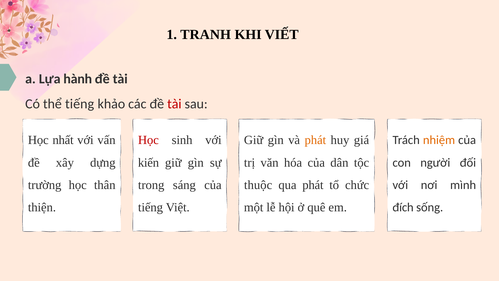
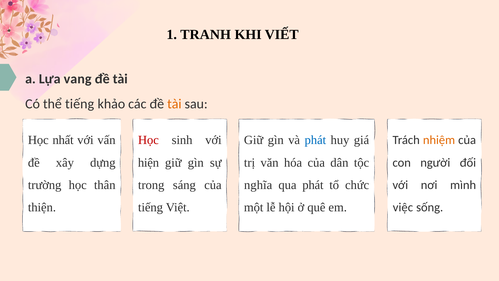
hành: hành -> vang (78, 79)
tài colour: red -> orange (174, 104)
phát colour: orange -> blue (315, 140)
kiến: kiến -> hiện (148, 162)
thuộc: thuộc -> nghĩa (258, 185)
đích: đích -> việc (403, 207)
